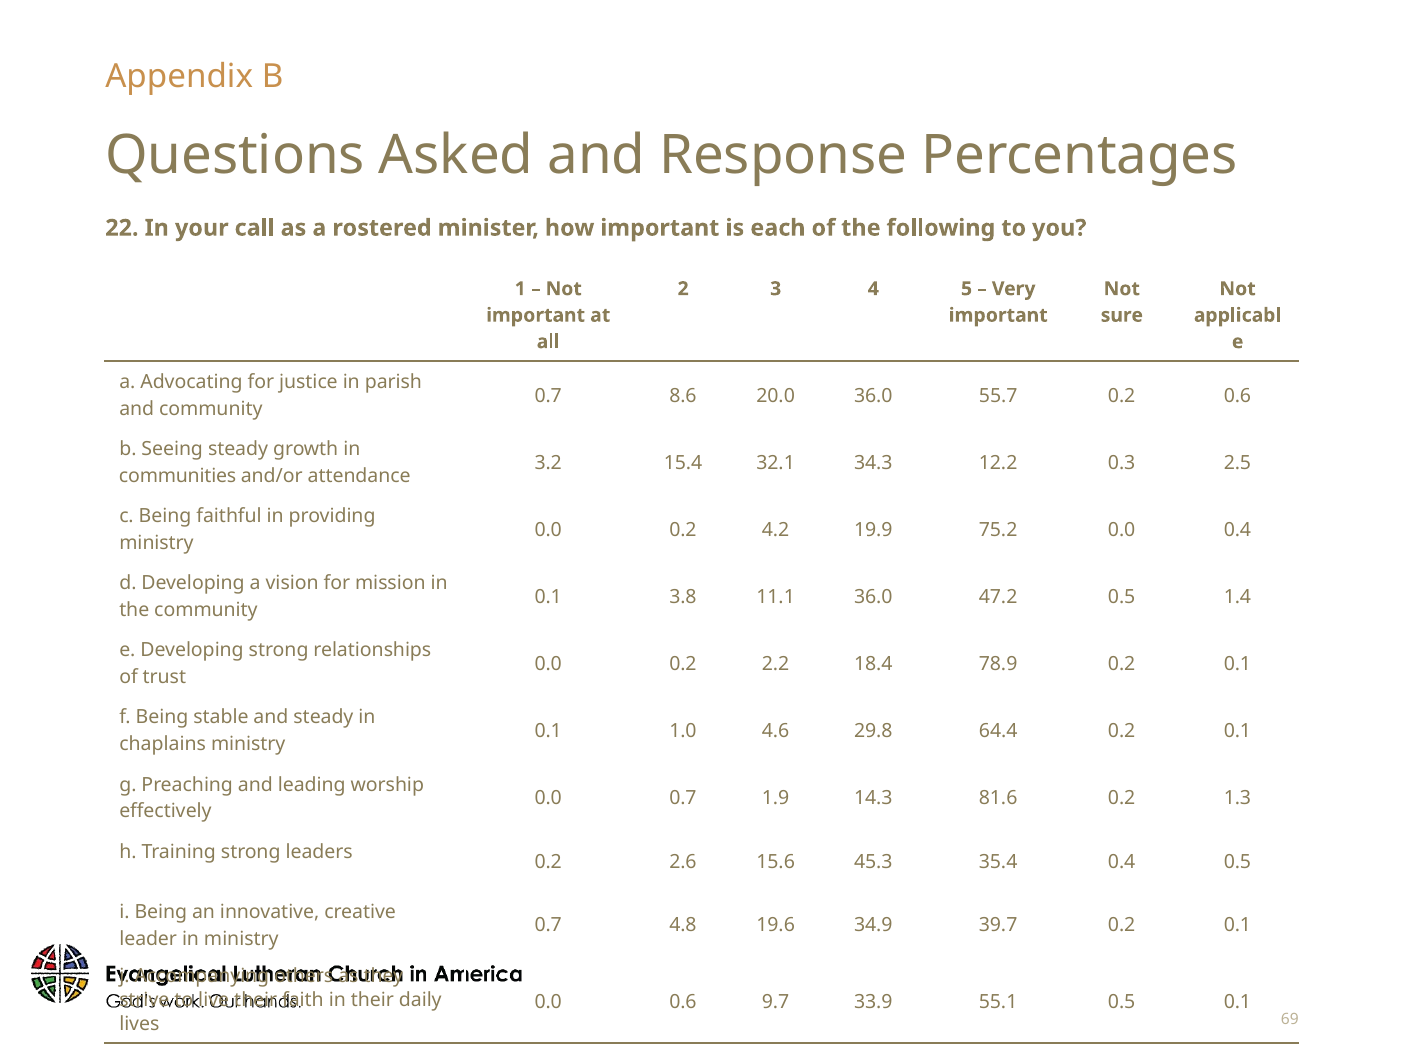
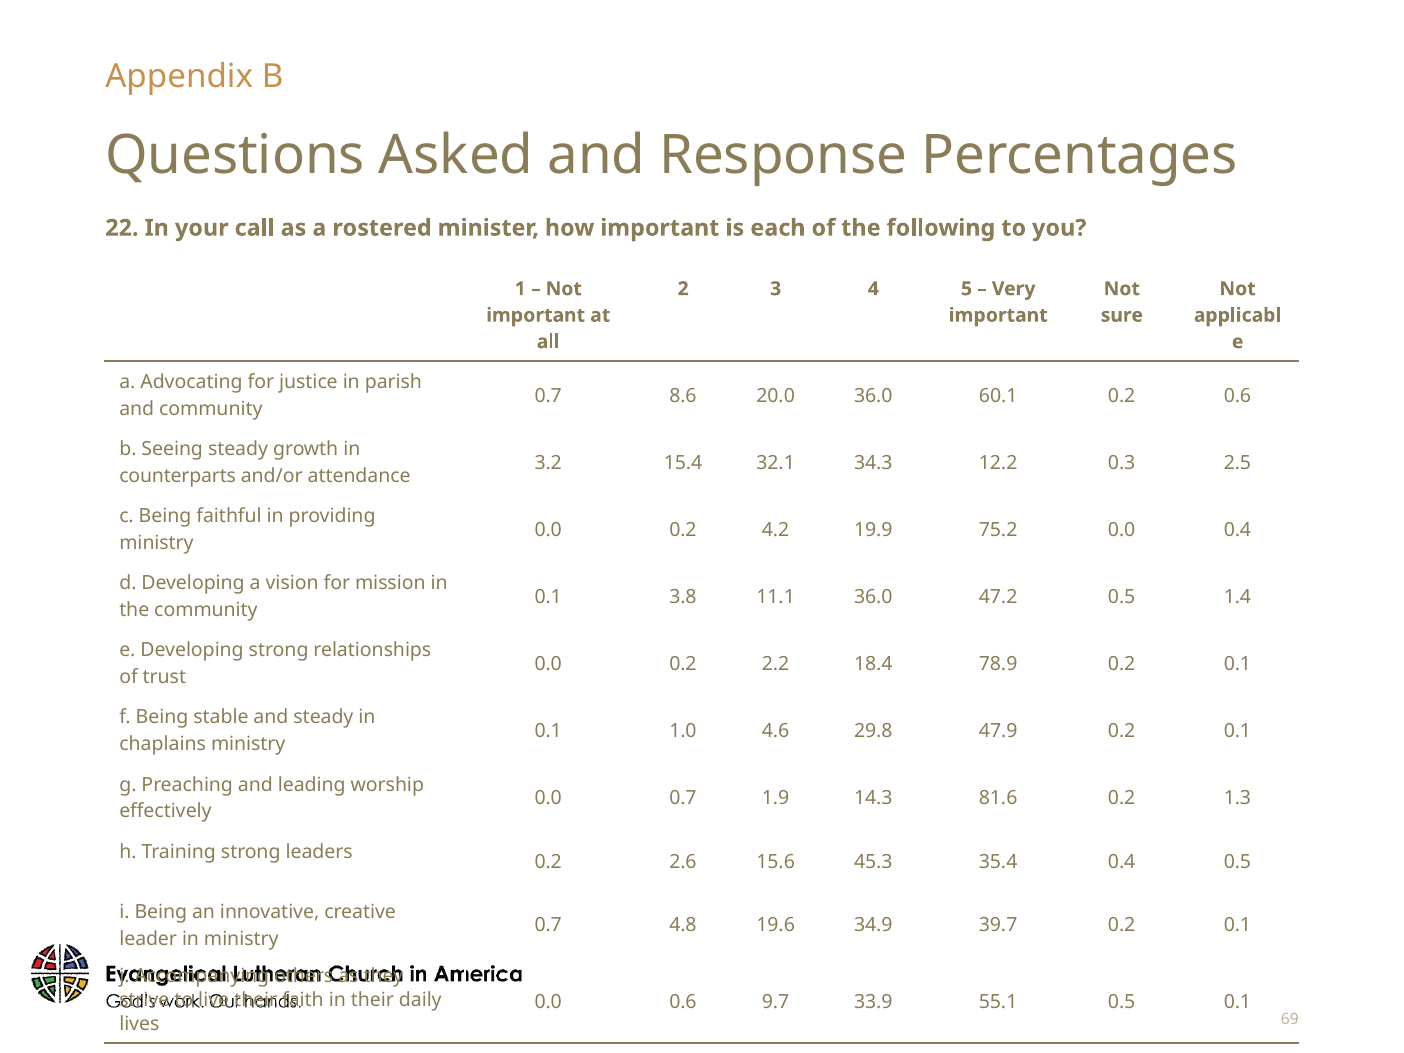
55.7: 55.7 -> 60.1 (998, 396)
communities: communities -> counterparts (178, 476)
64.4: 64.4 -> 47.9 (998, 731)
